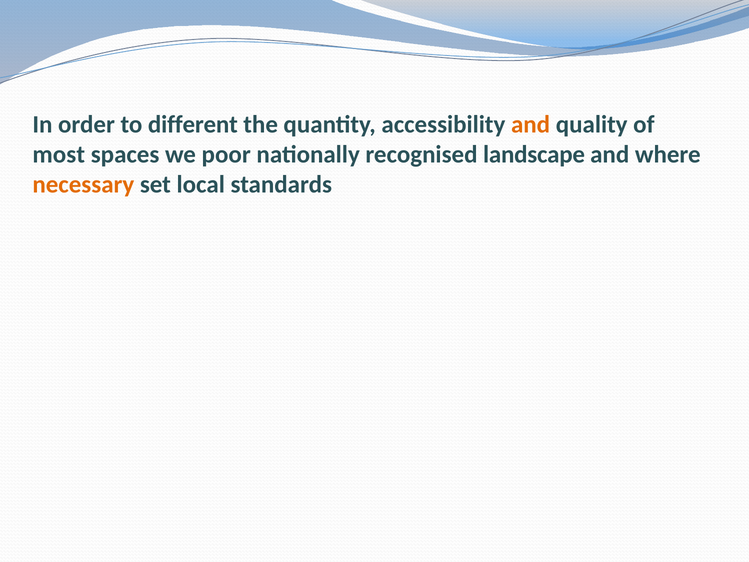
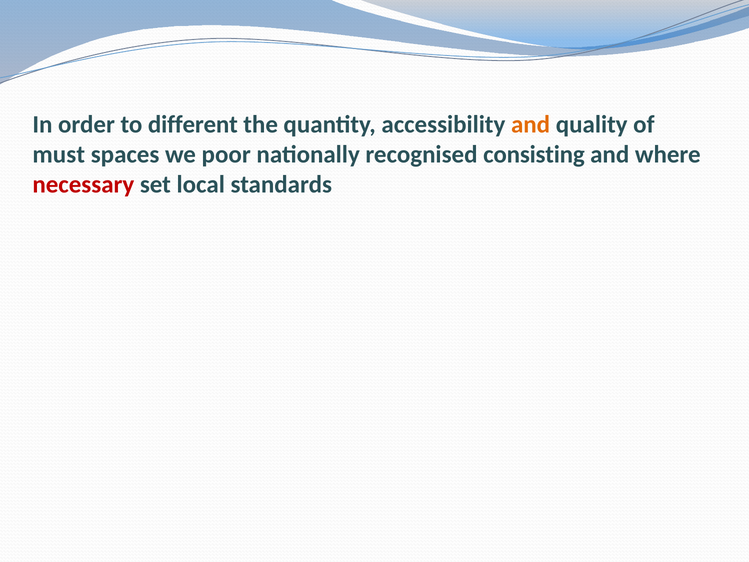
most: most -> must (59, 154)
landscape: landscape -> consisting (534, 154)
necessary colour: orange -> red (83, 184)
